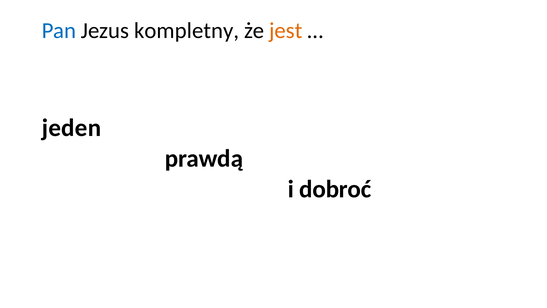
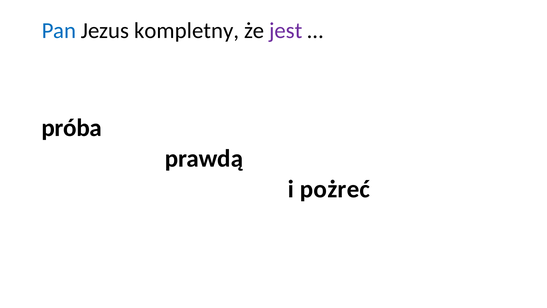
jest colour: orange -> purple (286, 31)
jeden: jeden -> próba (72, 128)
dobroć: dobroć -> pożreć (335, 189)
